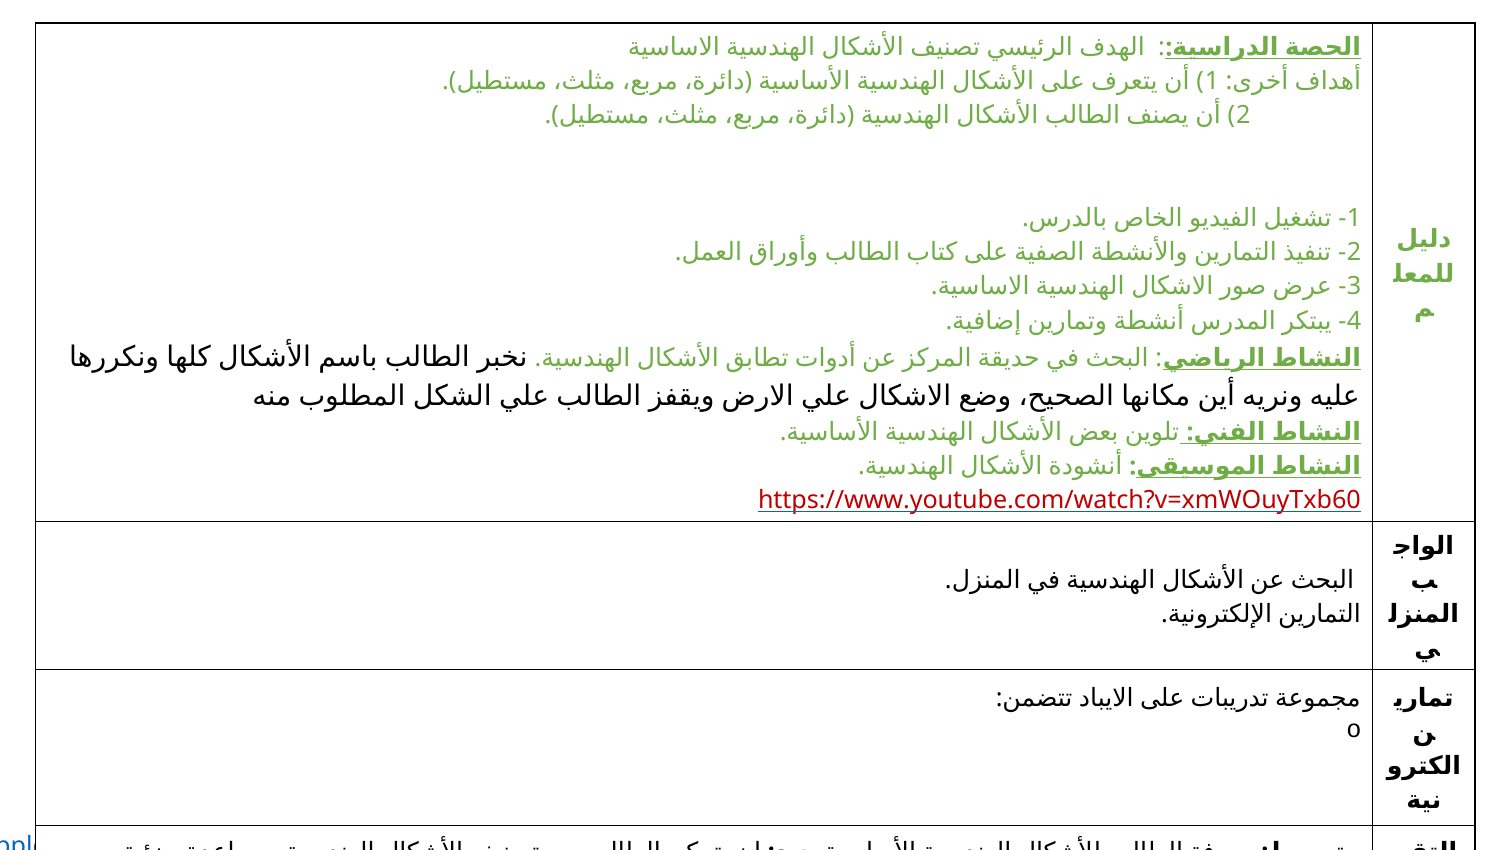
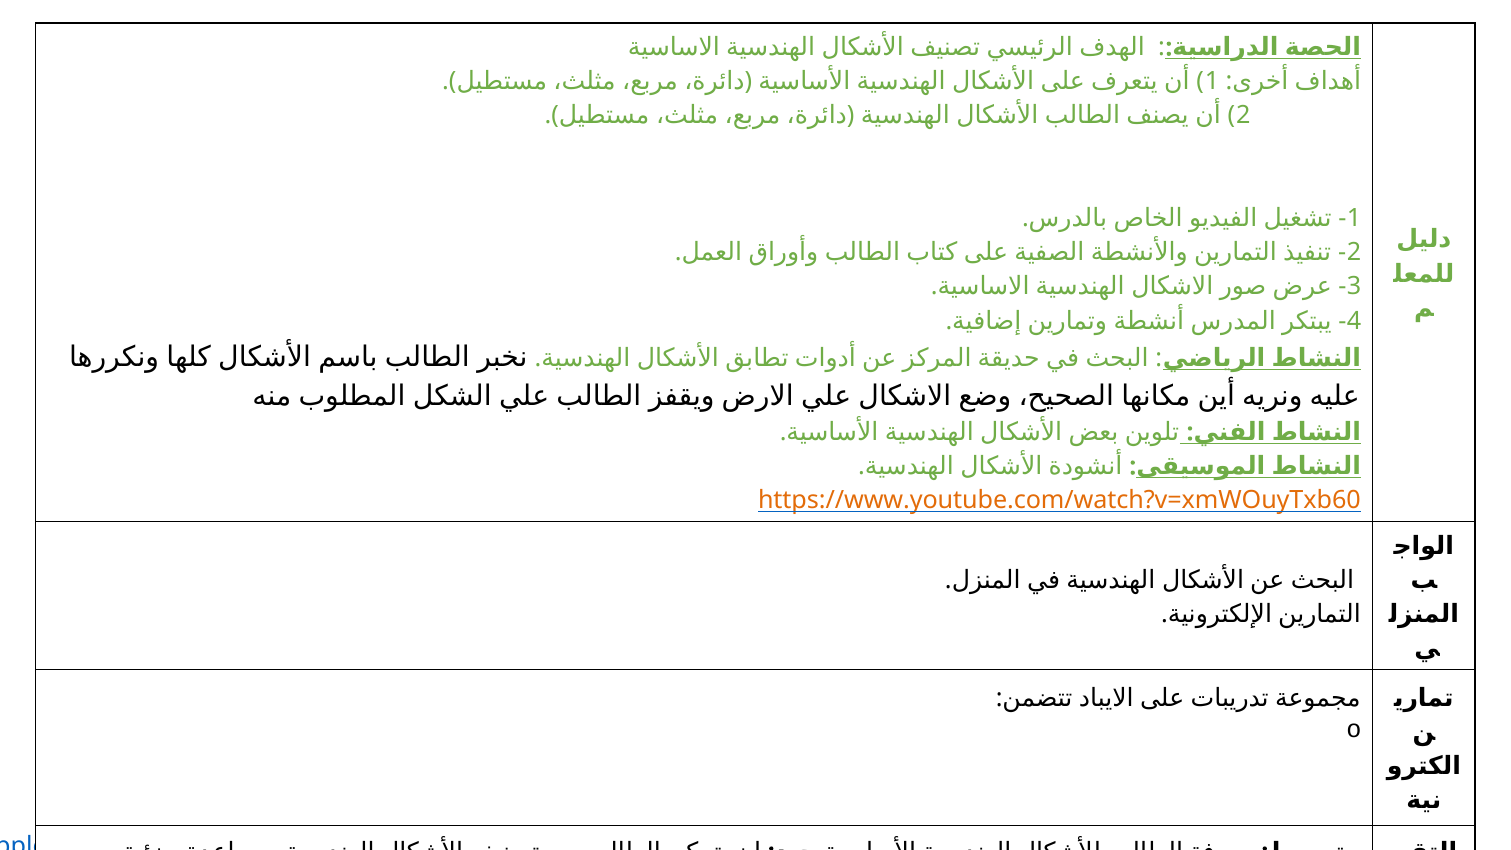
https://www.youtube.com/watch?v=xmWOuyTxb60 colour: red -> orange (1059, 500)
